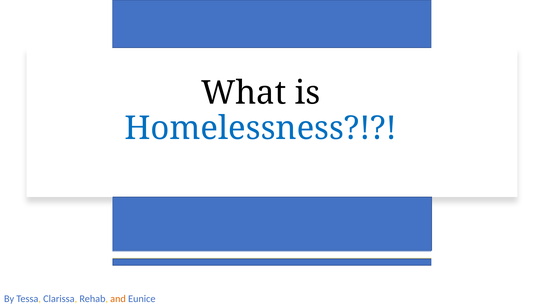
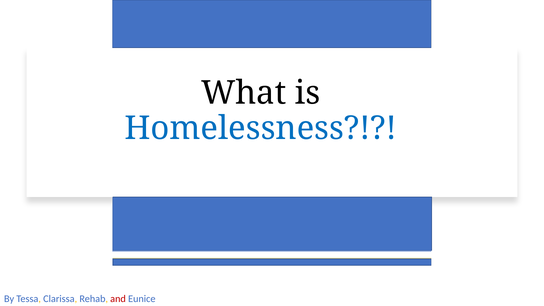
and colour: orange -> red (118, 299)
